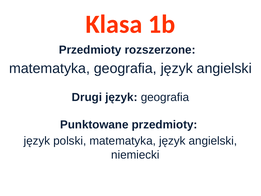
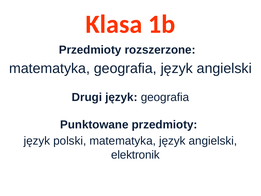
niemiecki: niemiecki -> elektronik (135, 155)
